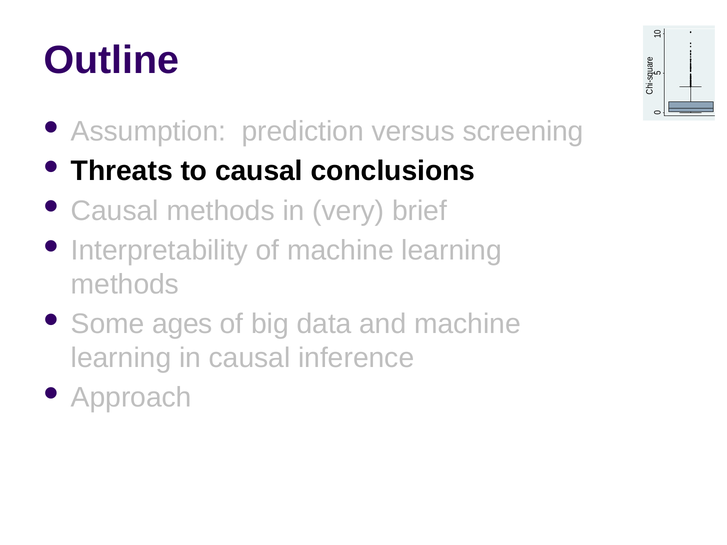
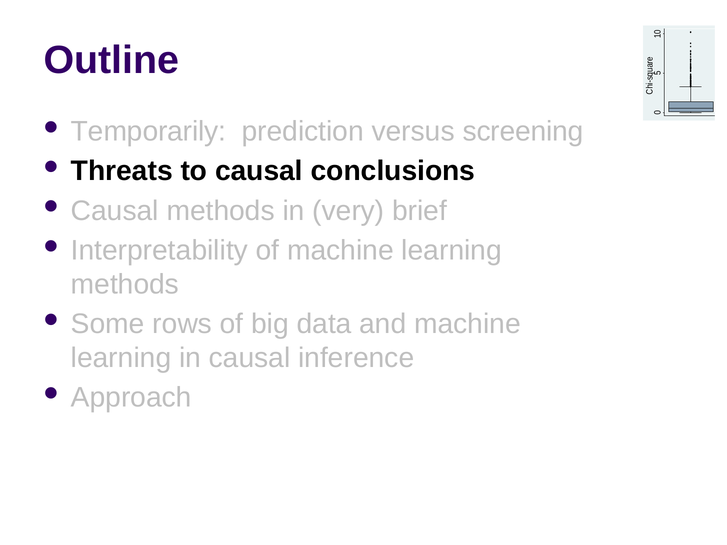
Assumption: Assumption -> Temporarily (149, 132)
ages: ages -> rows (182, 324)
